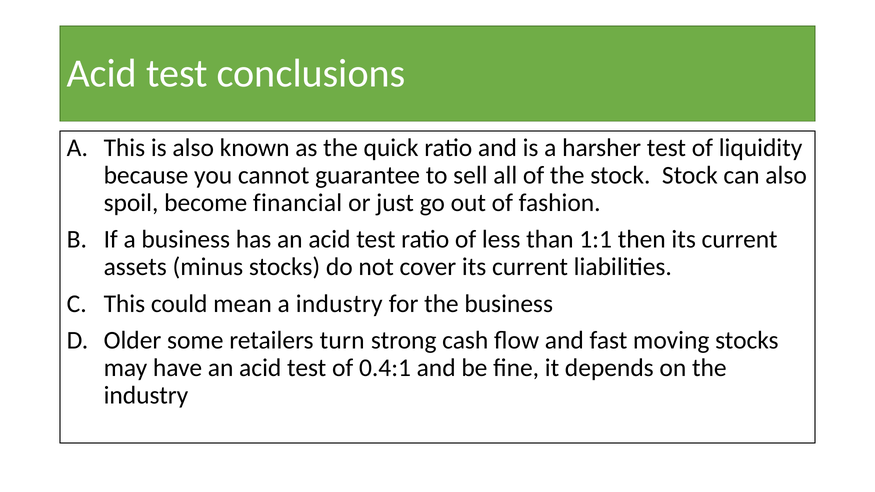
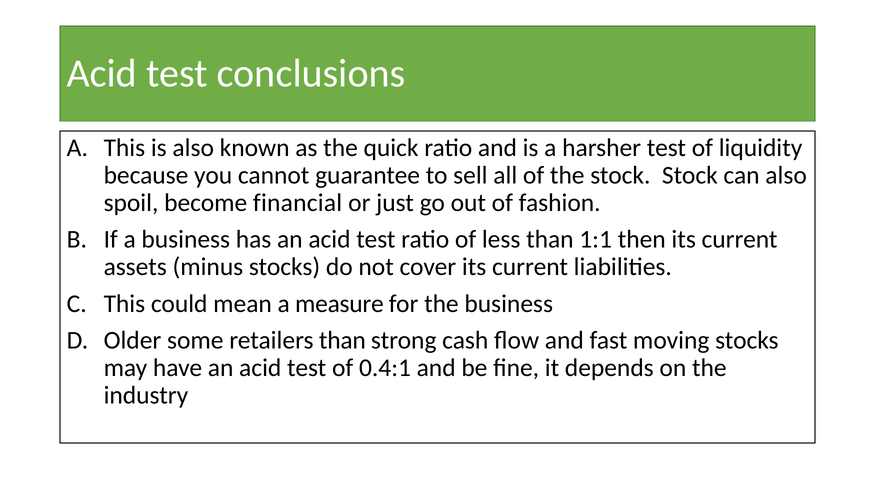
a industry: industry -> measure (339, 304)
retailers turn: turn -> than (342, 340)
